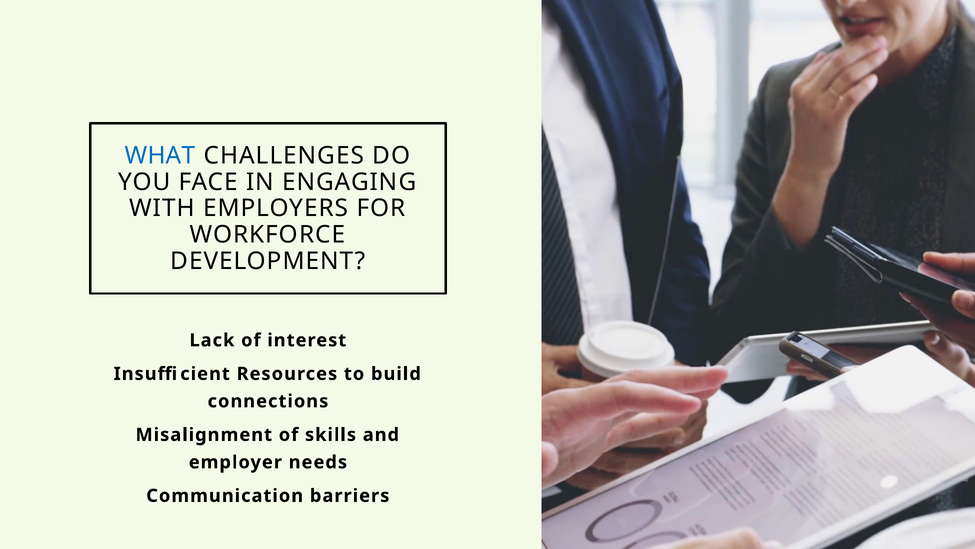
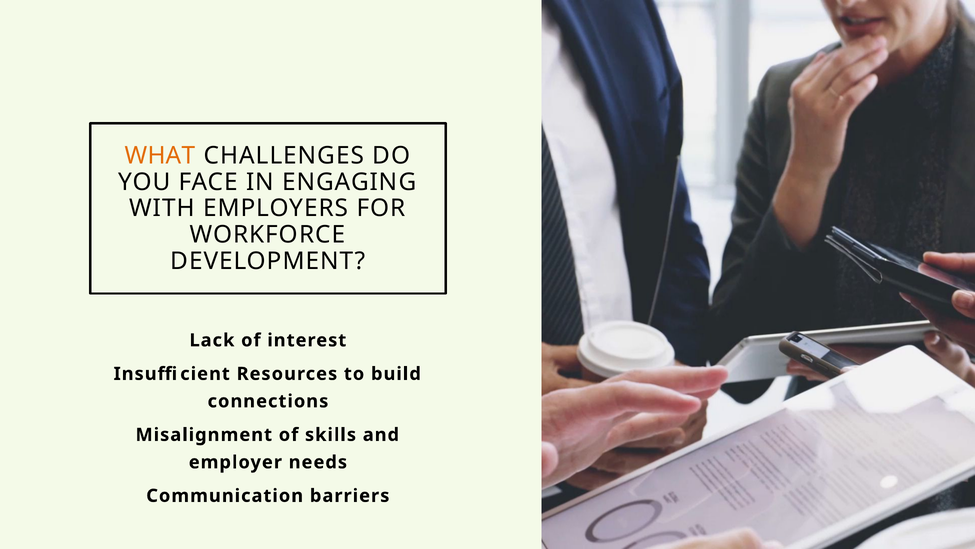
WHAT colour: blue -> orange (160, 155)
